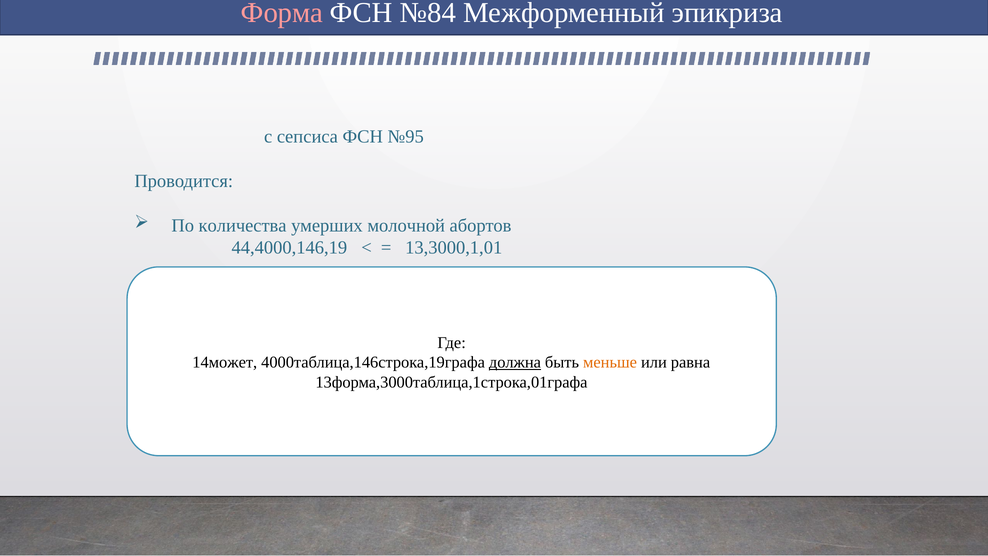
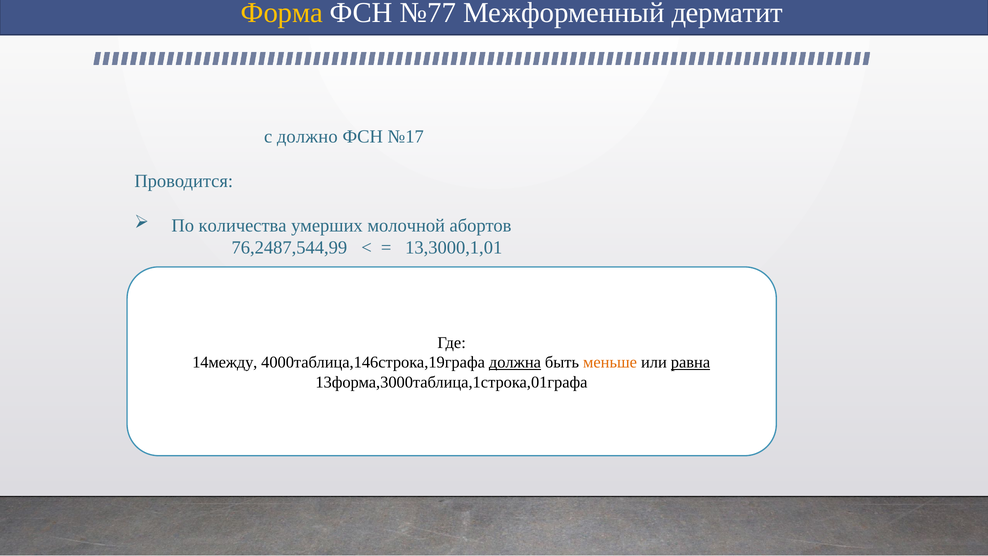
Форма colour: pink -> yellow (282, 13)
№84: №84 -> №77 (428, 13)
эпикриза: эпикриза -> дерматит (727, 13)
сепсиса: сепсиса -> должно (307, 136)
№95: №95 -> №17 (406, 136)
44,4000,146,19: 44,4000,146,19 -> 76,2487,544,99 (289, 248)
14может: 14может -> 14между (225, 362)
равна underline: none -> present (691, 362)
